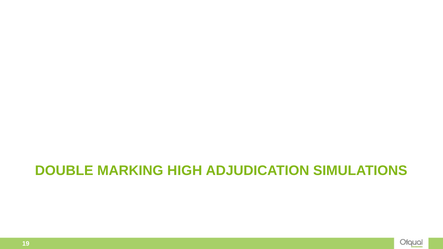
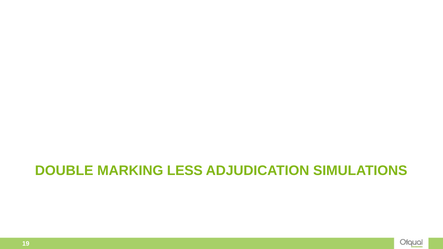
HIGH: HIGH -> LESS (185, 171)
